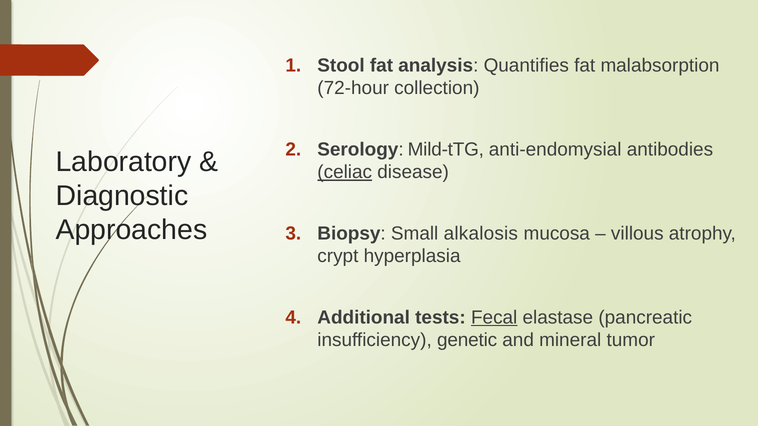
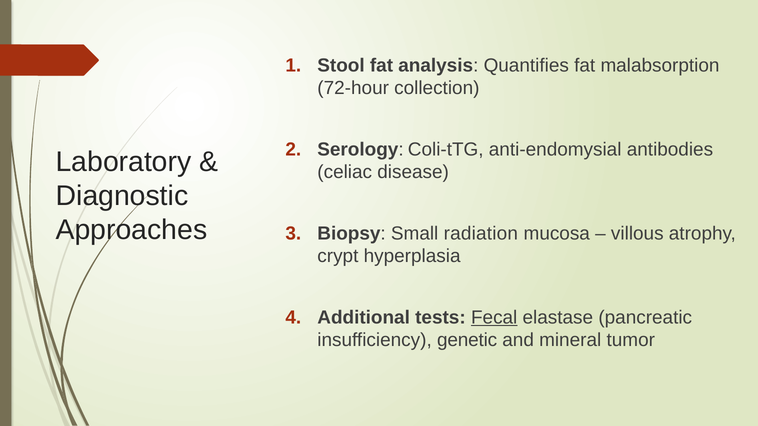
Mild-tTG: Mild-tTG -> Coli-tTG (446, 149)
celiac underline: present -> none (345, 172)
alkalosis: alkalosis -> radiation (481, 234)
